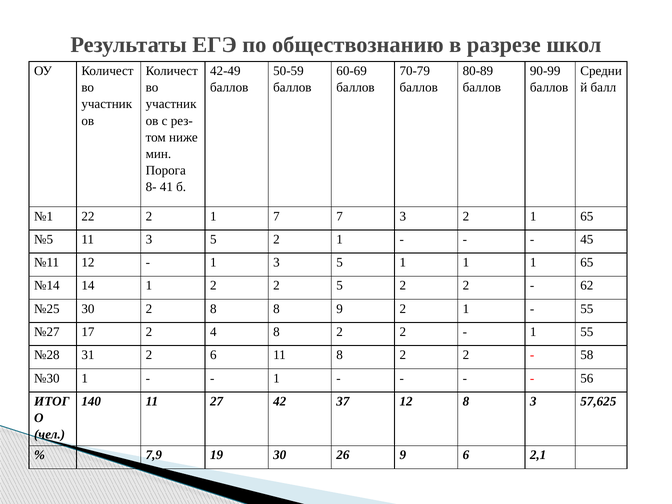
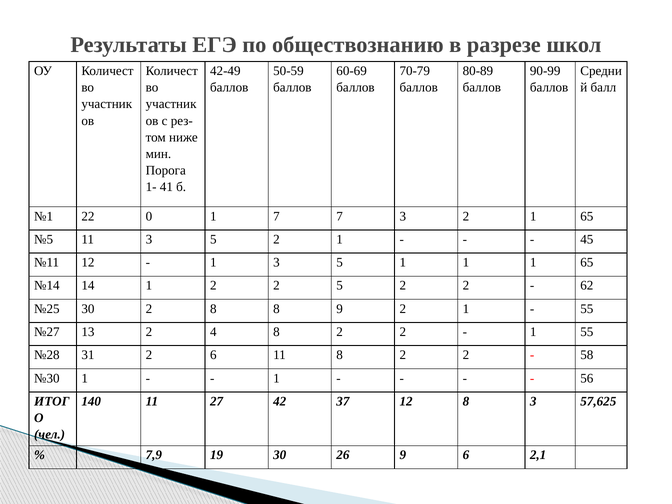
8-: 8- -> 1- (151, 187)
22 2: 2 -> 0 (149, 216)
17: 17 -> 13 (88, 332)
